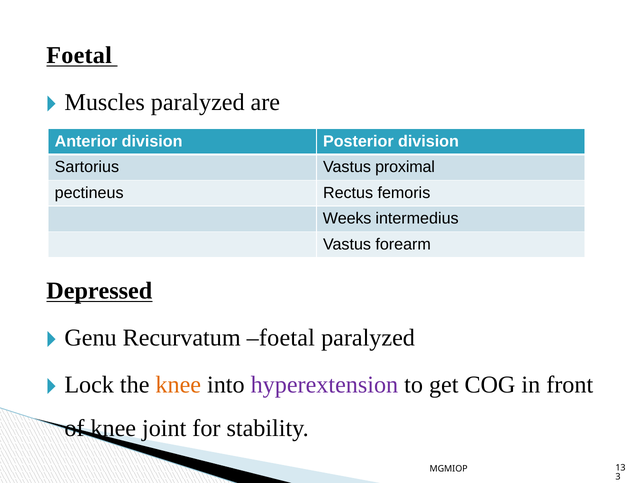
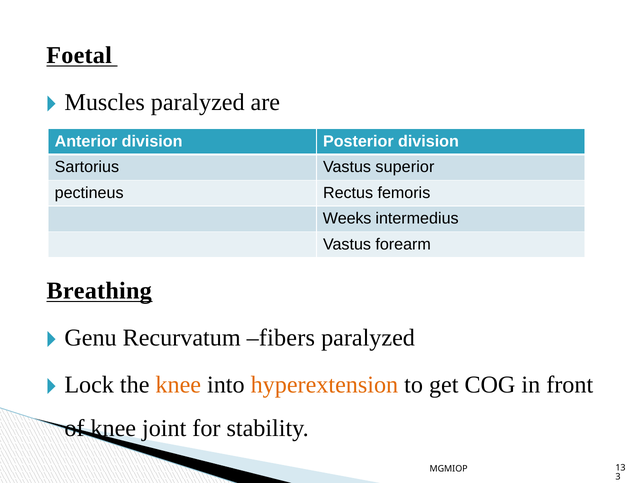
proximal: proximal -> superior (405, 167)
Depressed: Depressed -> Breathing (99, 291)
Recurvatum foetal: foetal -> fibers (281, 338)
hyperextension colour: purple -> orange (324, 385)
